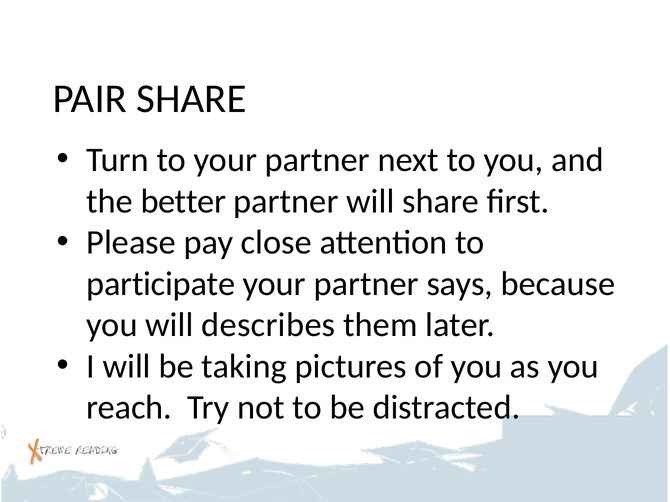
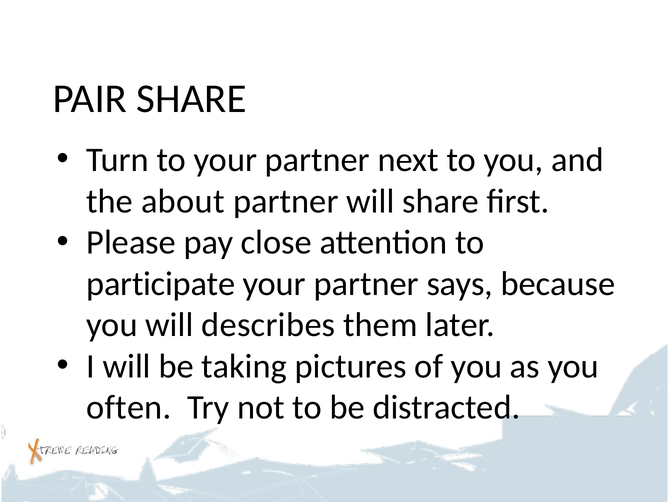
better: better -> about (183, 201)
reach: reach -> often (129, 408)
